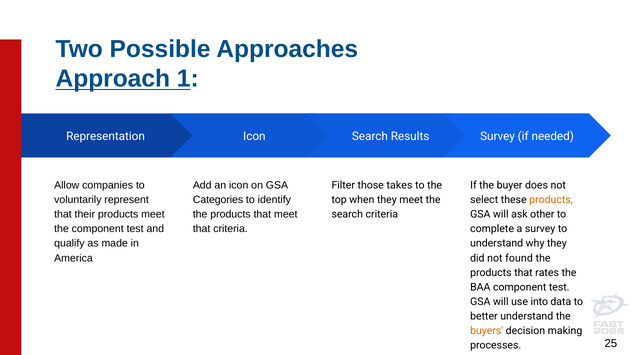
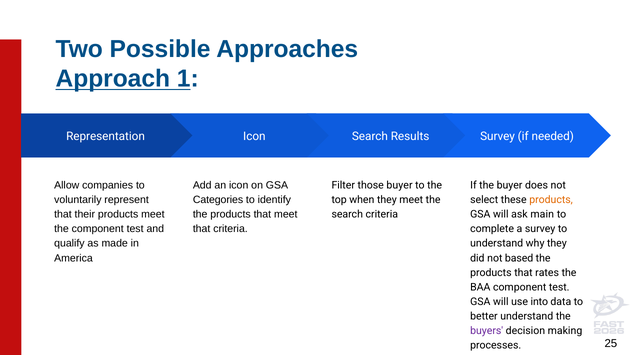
those takes: takes -> buyer (399, 186)
other: other -> main (542, 215)
found: found -> based (519, 258)
buyers colour: orange -> purple (487, 331)
